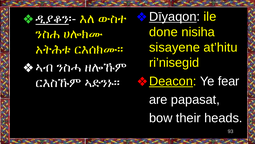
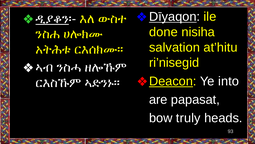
sisayene: sisayene -> salvation (174, 47)
fear: fear -> into (229, 81)
their: their -> truly (188, 118)
